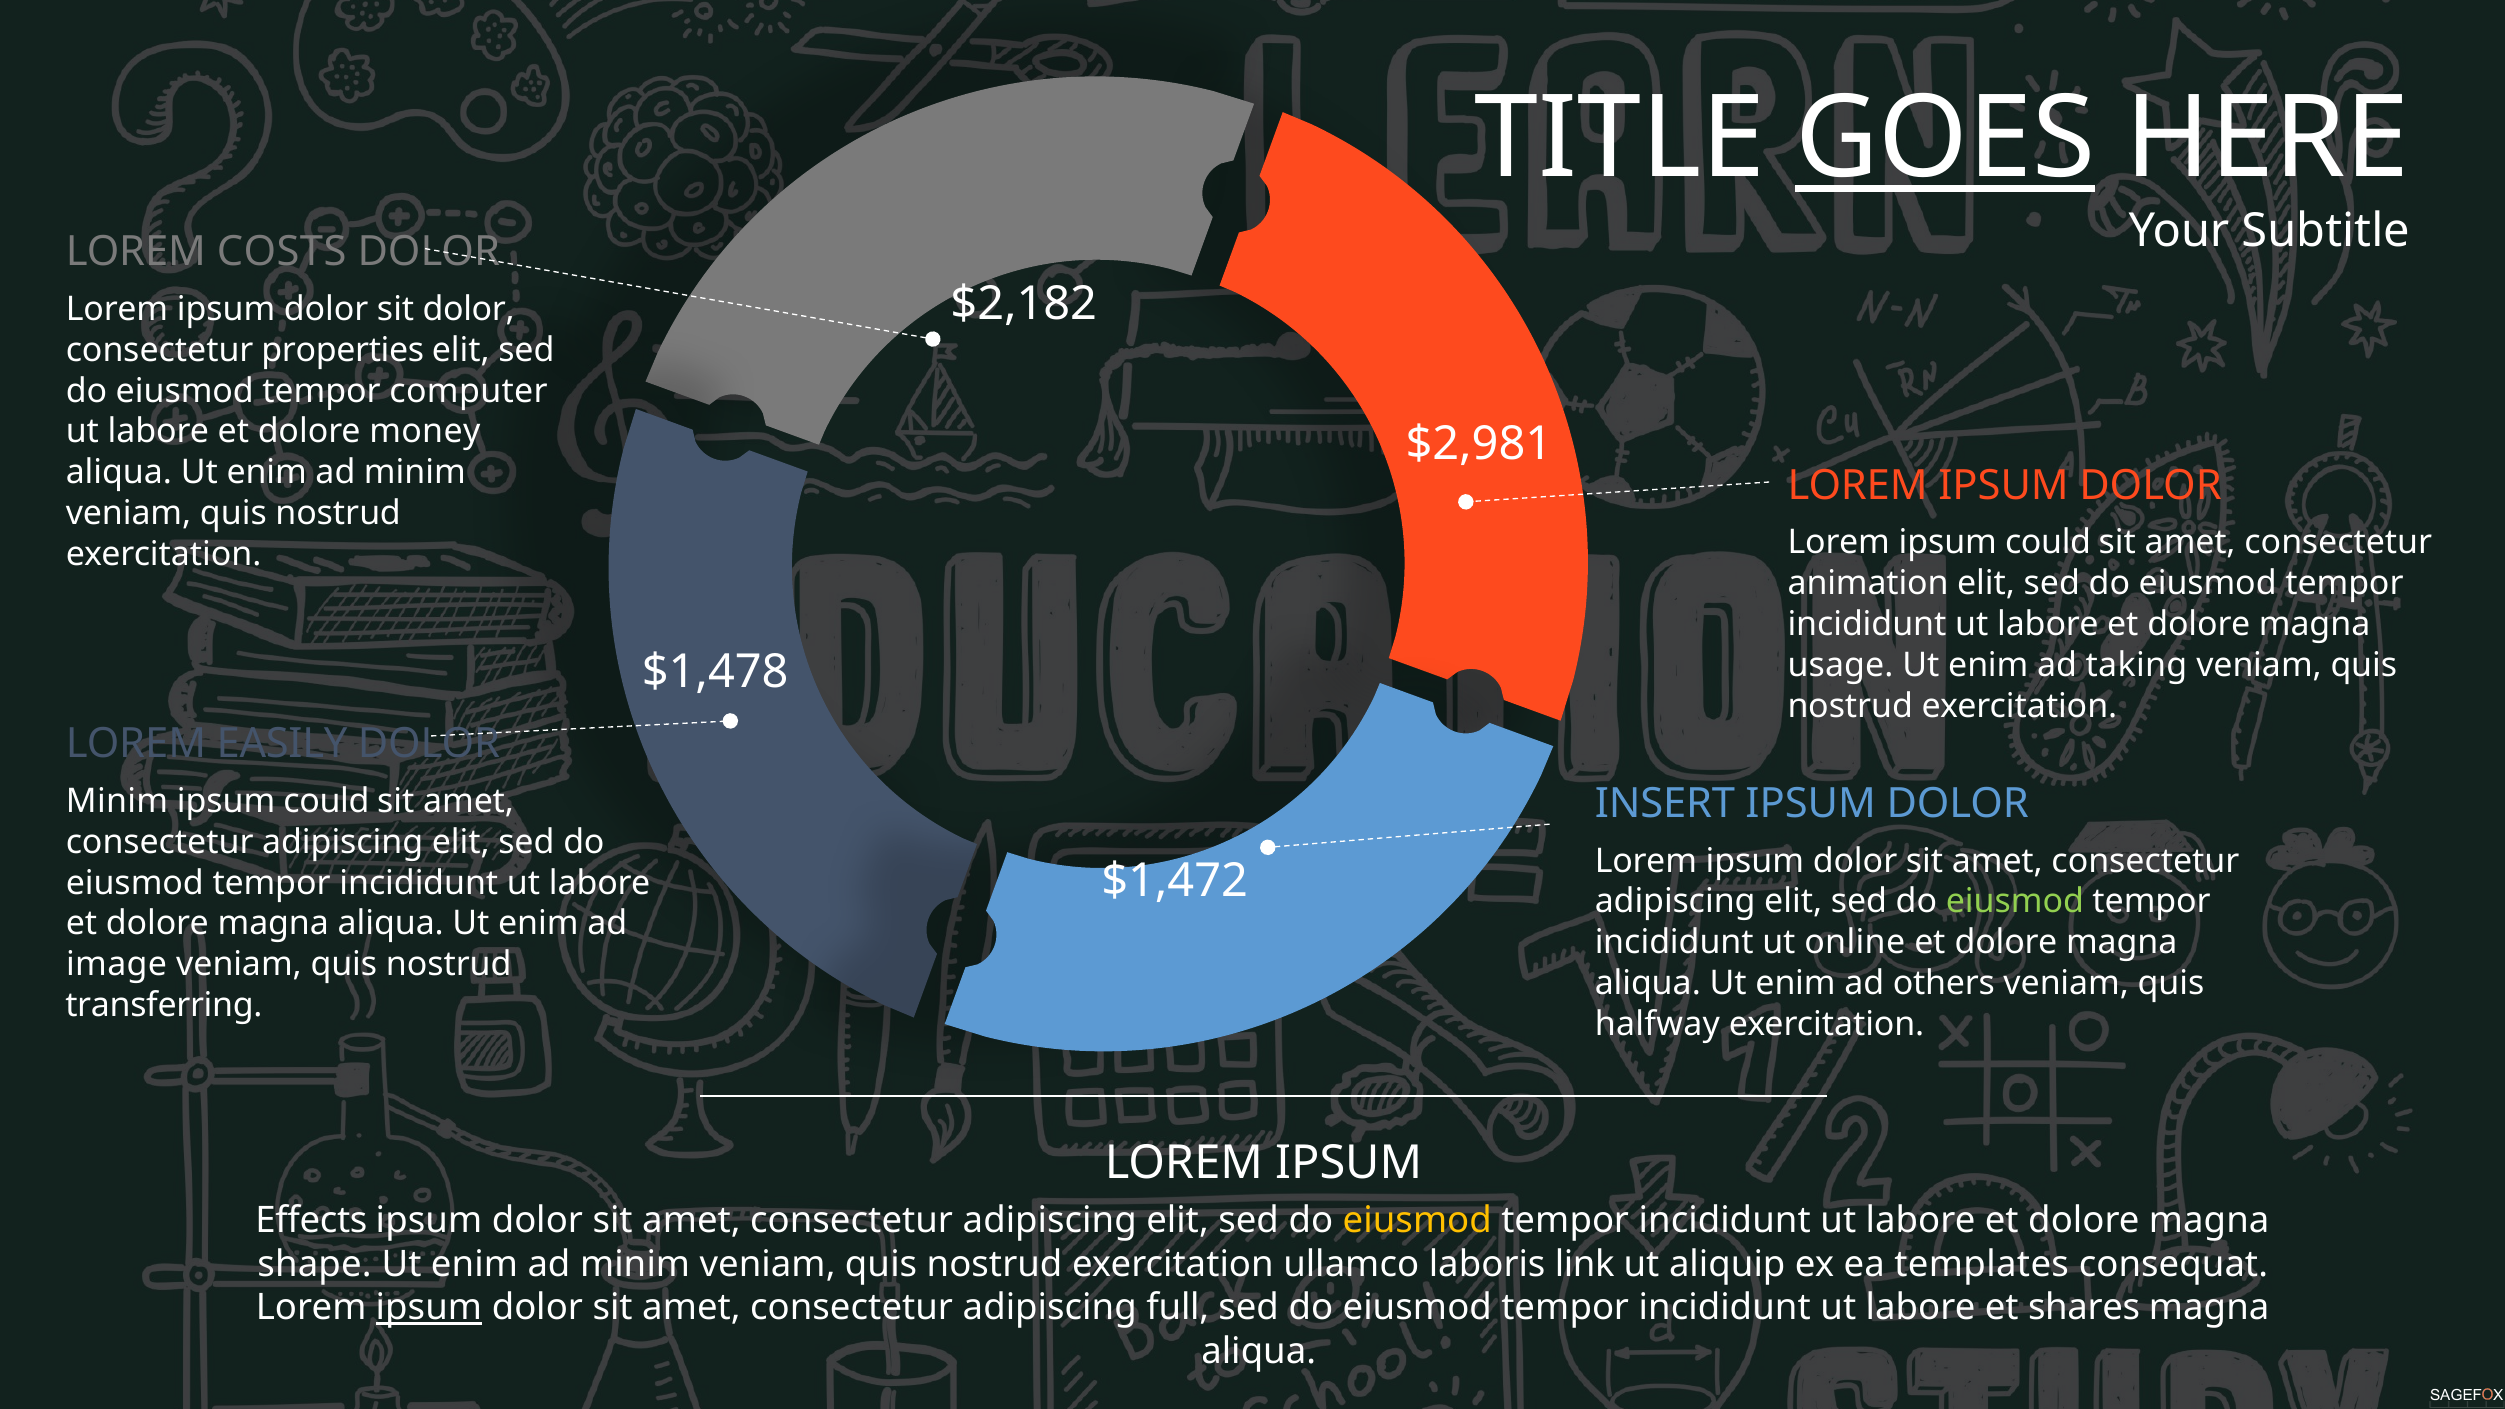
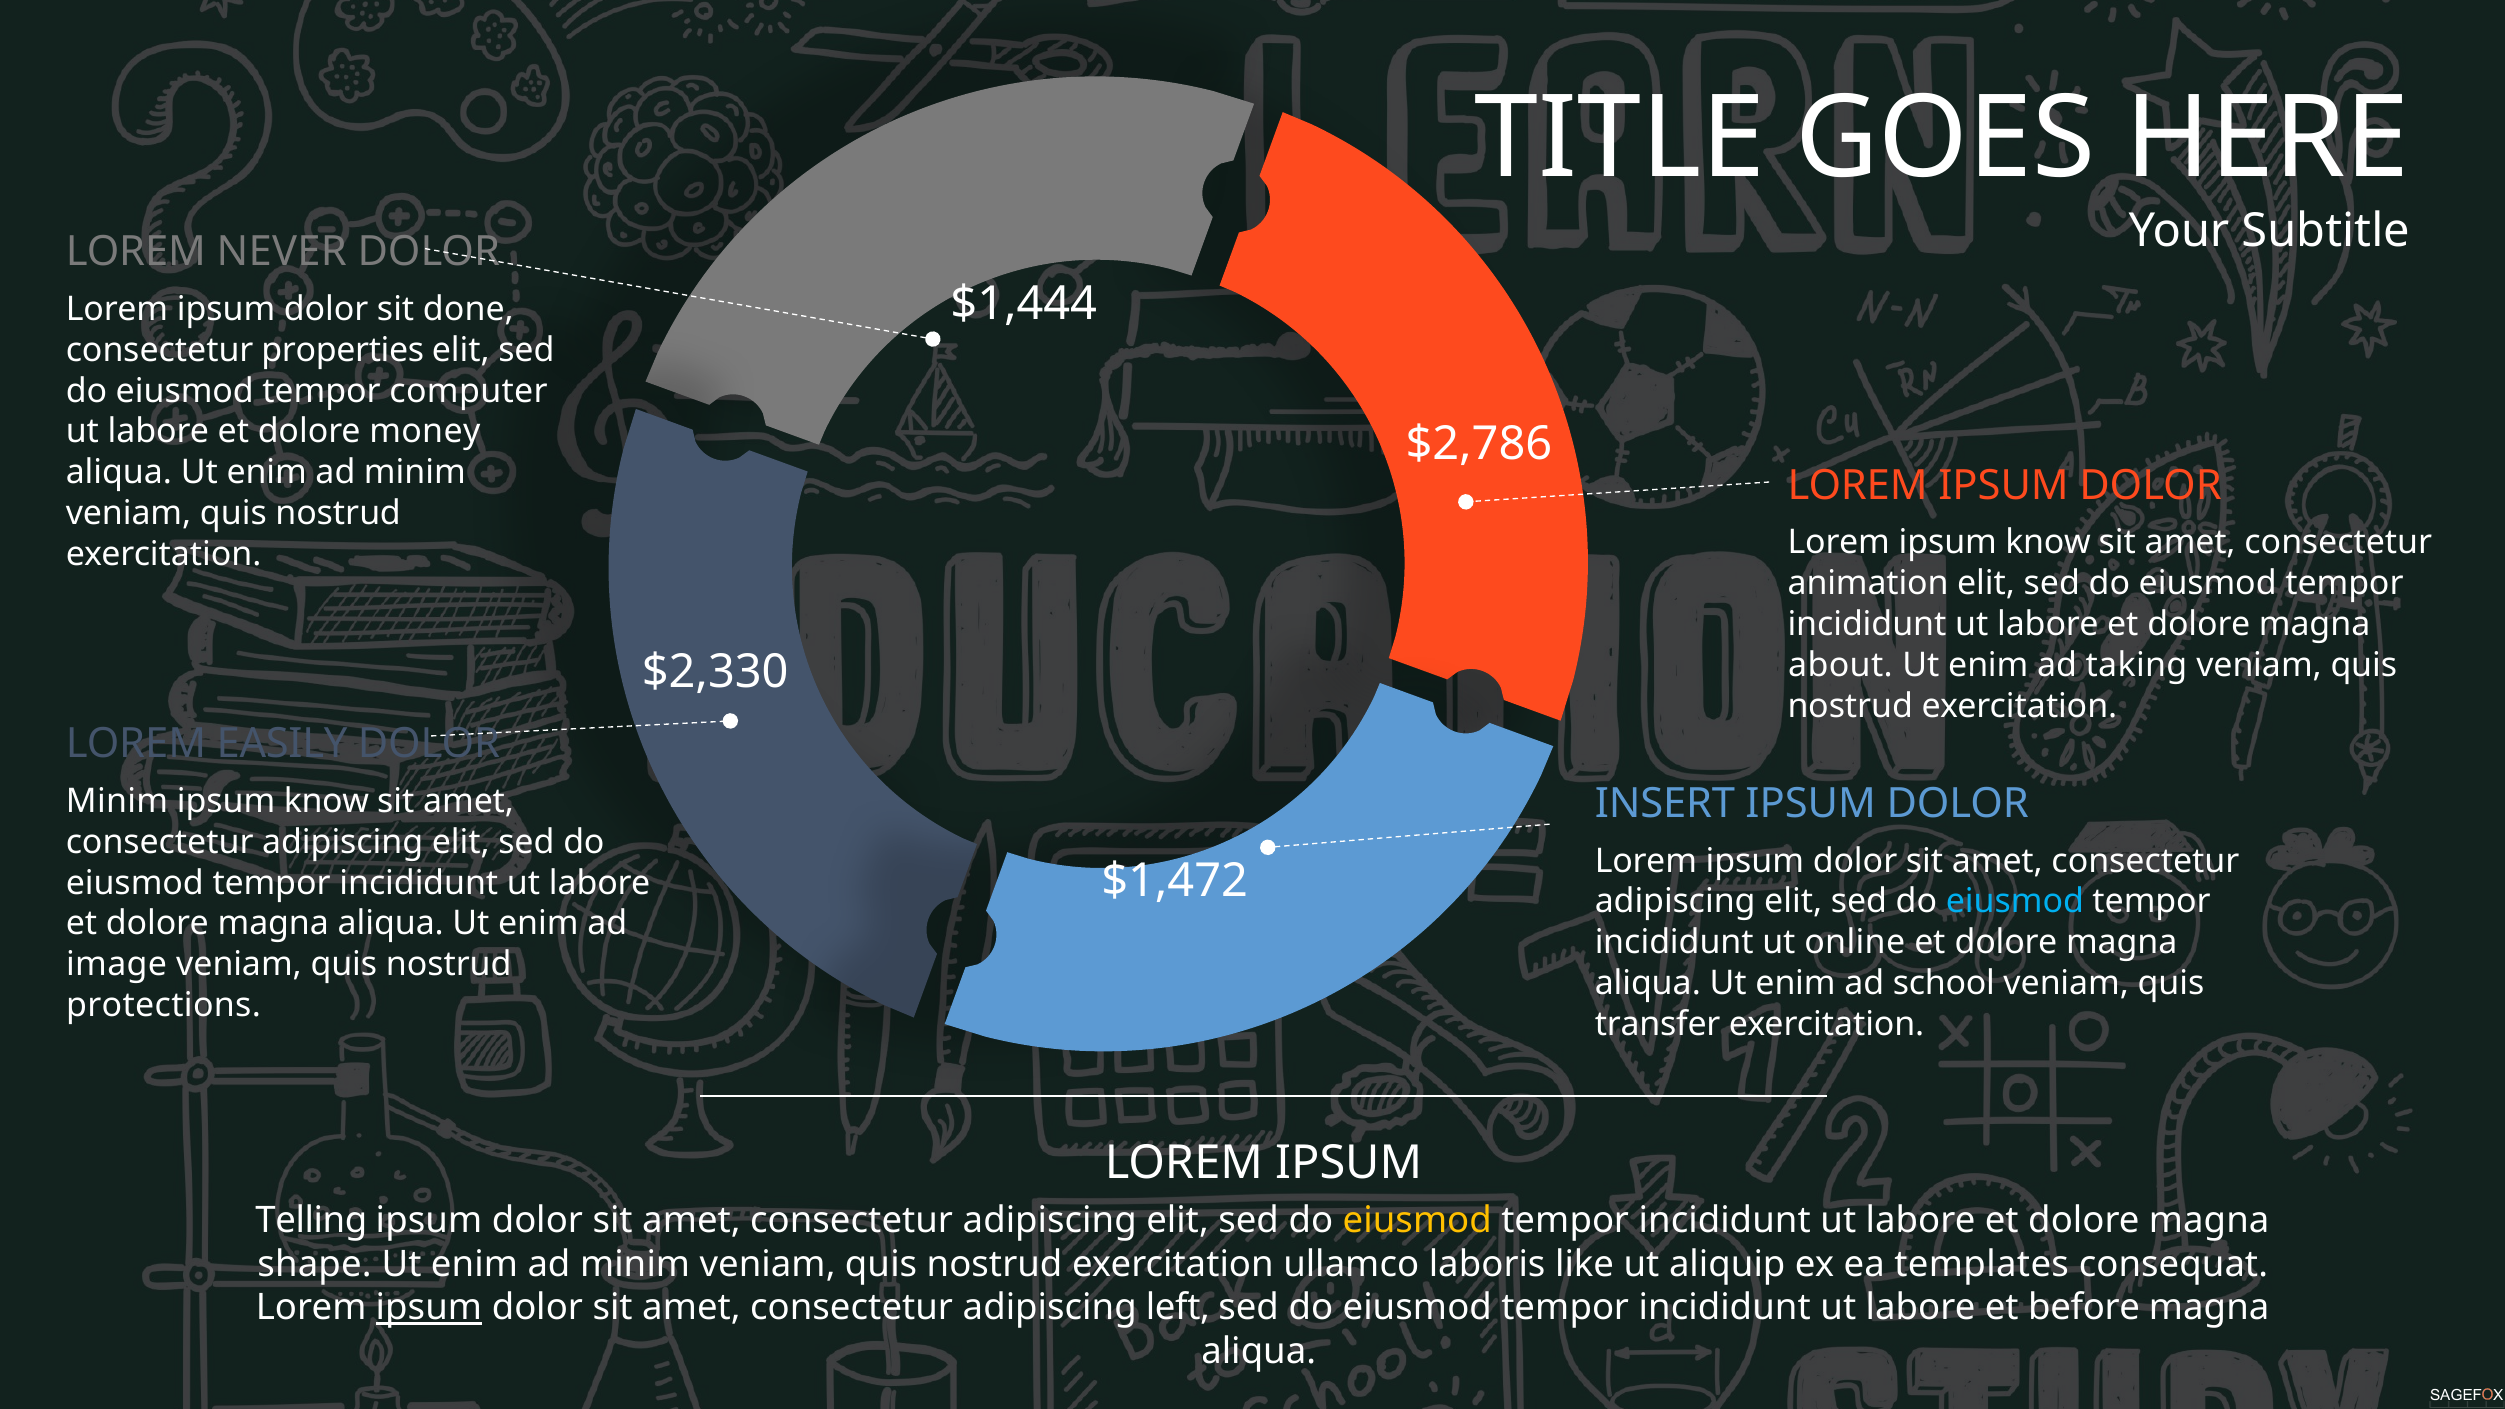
GOES underline: present -> none (1945, 139)
COSTS: COSTS -> NEVER (282, 252)
$2,182: $2,182 -> $1,444 (1024, 304)
sit dolor: dolor -> done (468, 309)
$2,981: $2,981 -> $2,786 (1479, 444)
Lorem ipsum could: could -> know (2048, 543)
usage: usage -> about (1840, 665)
$1,478: $1,478 -> $2,330 (715, 672)
could: could -> know (326, 801)
eiusmod colour: light green -> light blue (2015, 902)
others: others -> school (1944, 983)
transferring: transferring -> protections (164, 1005)
halfway: halfway -> transfer (1658, 1024)
Effects: Effects -> Telling (311, 1220)
link: link -> like (1585, 1264)
full: full -> left (1178, 1308)
shares: shares -> before (2084, 1308)
